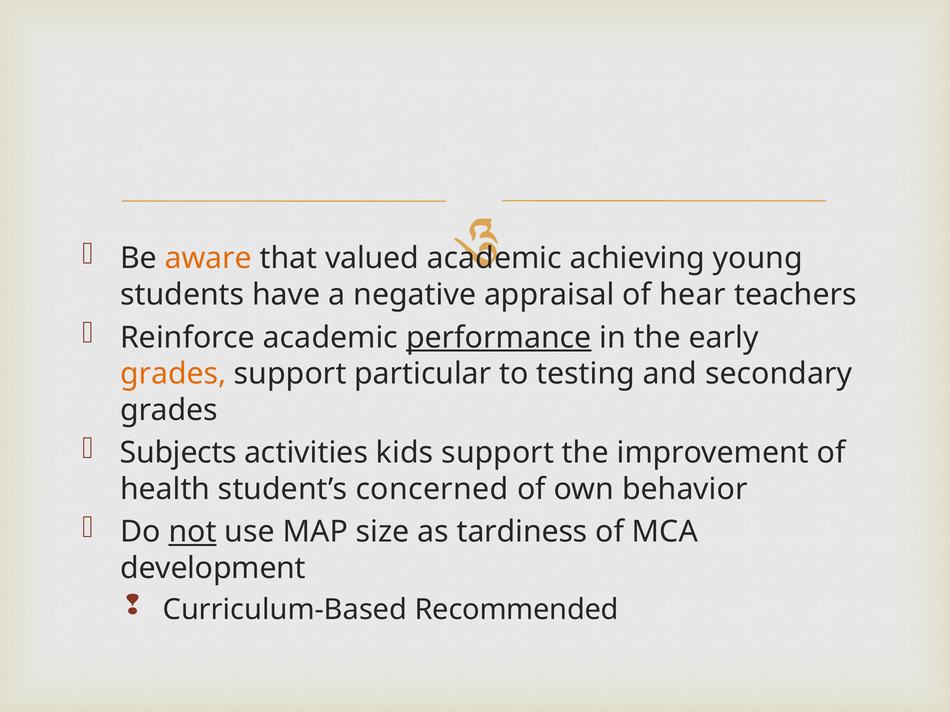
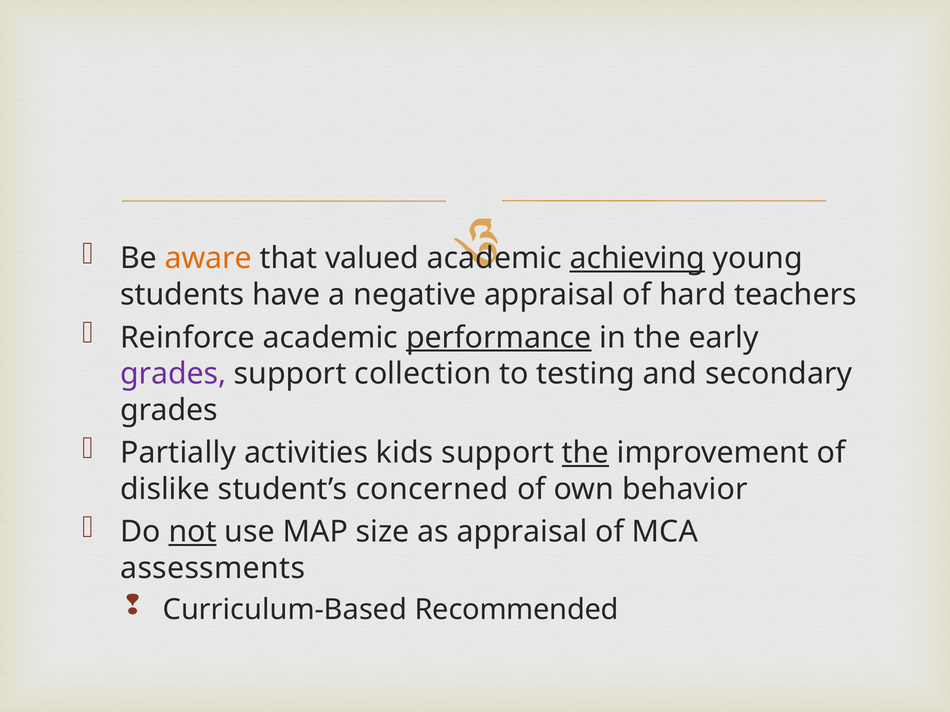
achieving underline: none -> present (637, 259)
hear: hear -> hard (693, 295)
grades colour: orange -> purple (173, 374)
particular: particular -> collection (423, 374)
Subjects: Subjects -> Partially (178, 453)
the underline: none -> present (585, 453)
health: health -> dislike (165, 490)
as tardiness: tardiness -> appraisal (522, 532)
development: development -> assessments (213, 569)
